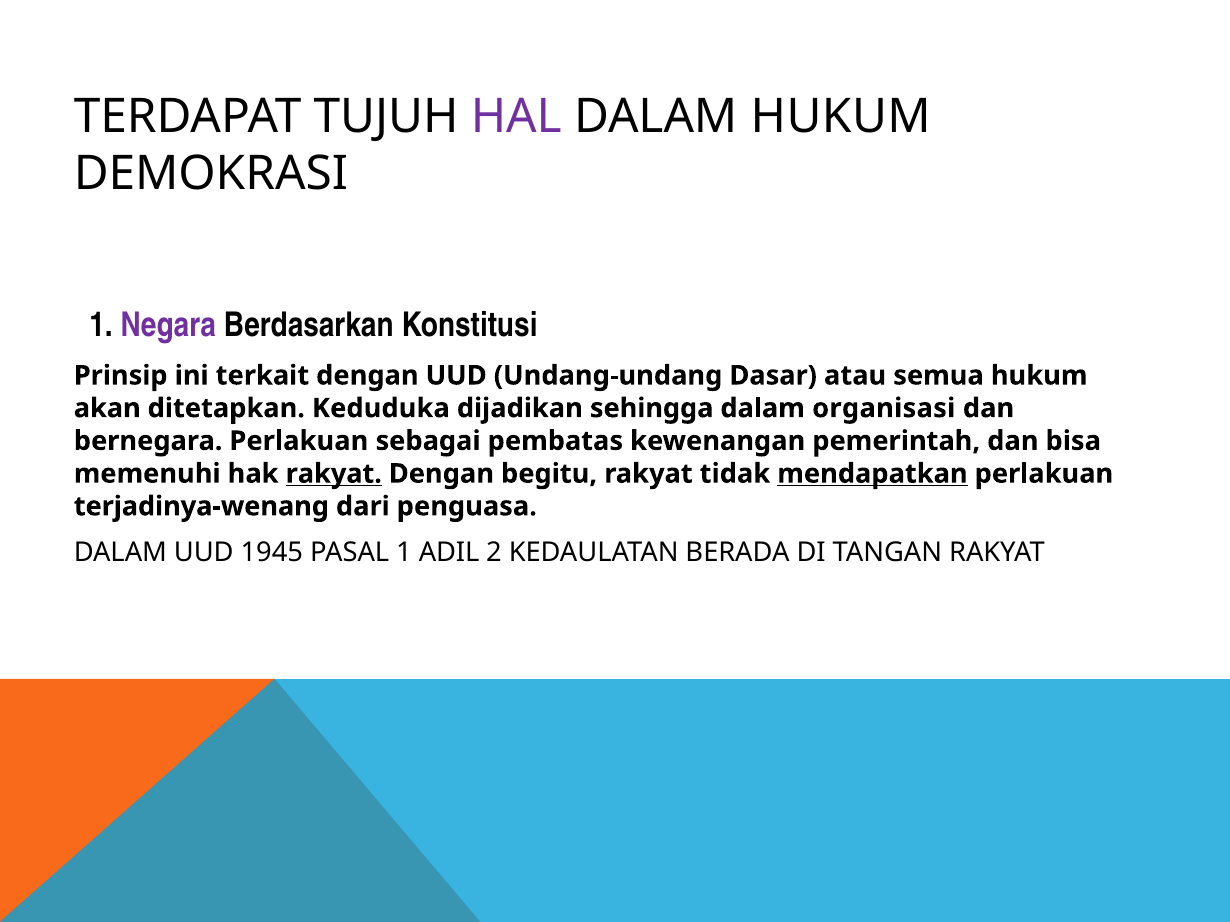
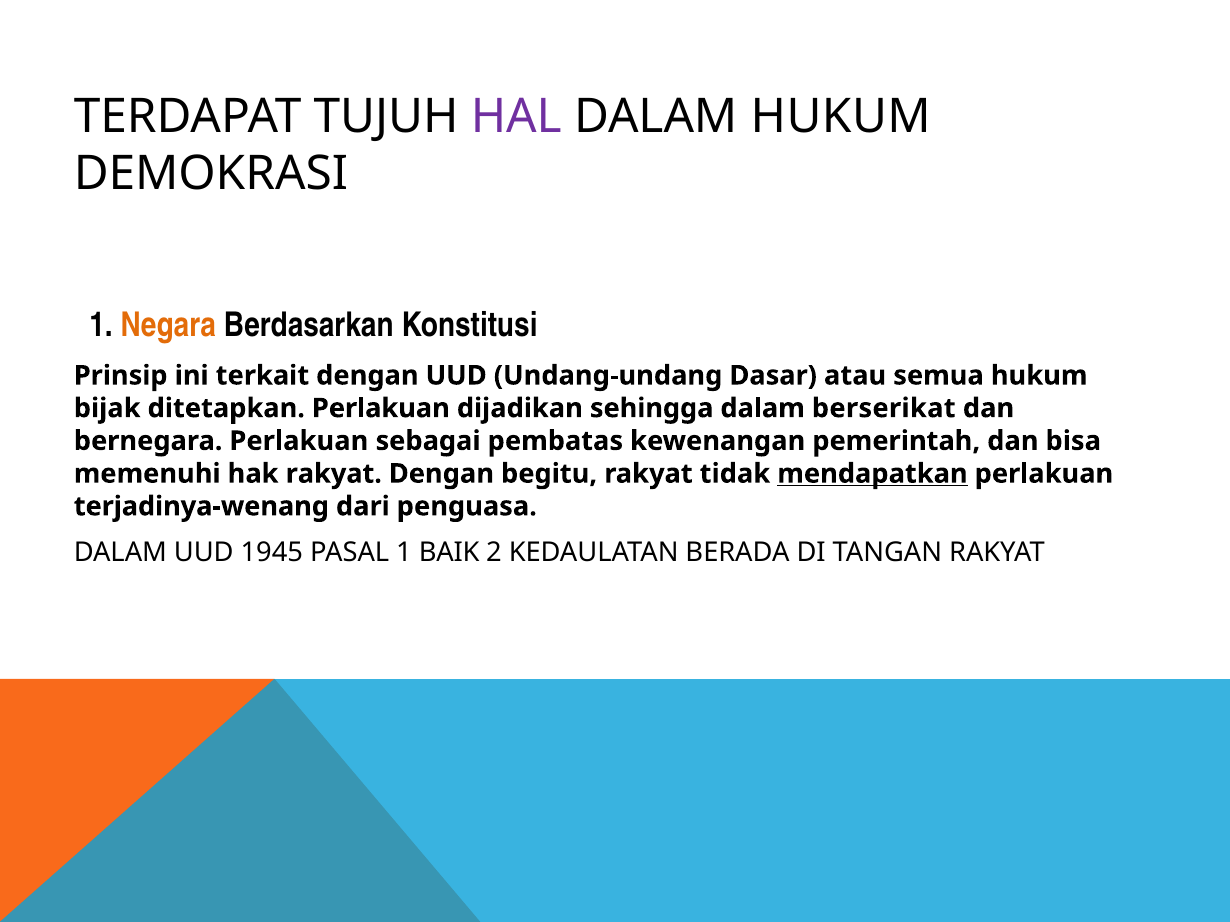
Negara colour: purple -> orange (168, 326)
akan: akan -> bijak (107, 408)
ditetapkan Keduduka: Keduduka -> Perlakuan (381, 408)
organisasi: organisasi -> berserikat (884, 408)
rakyat underline: present -> none (334, 474)
ADIL: ADIL -> BAIK (449, 553)
